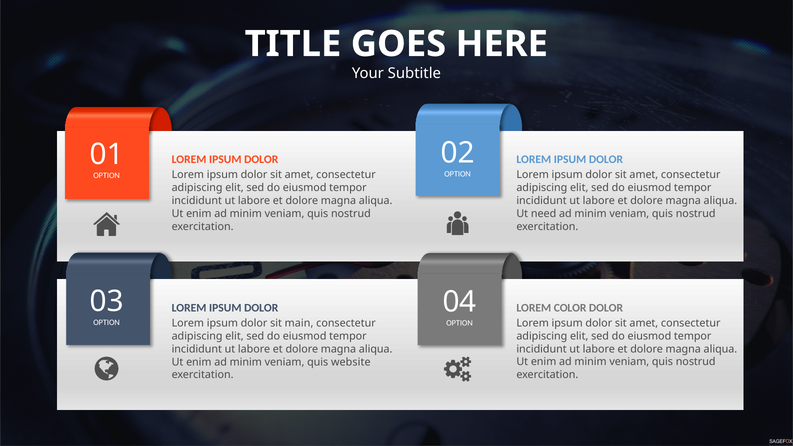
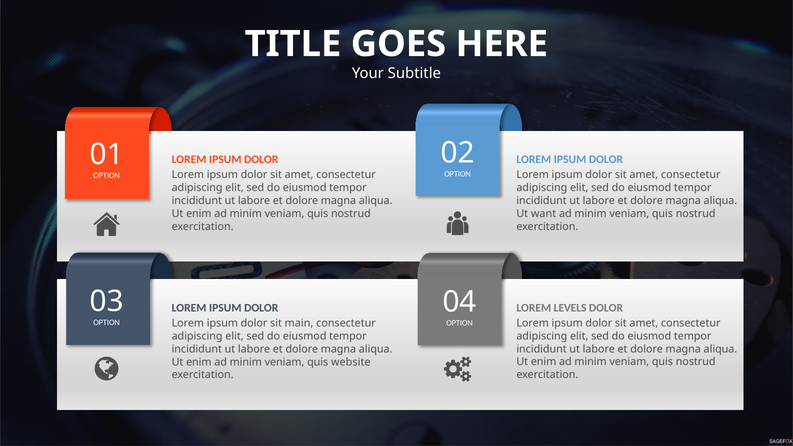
need: need -> want (544, 214)
COLOR: COLOR -> LEVELS (570, 308)
